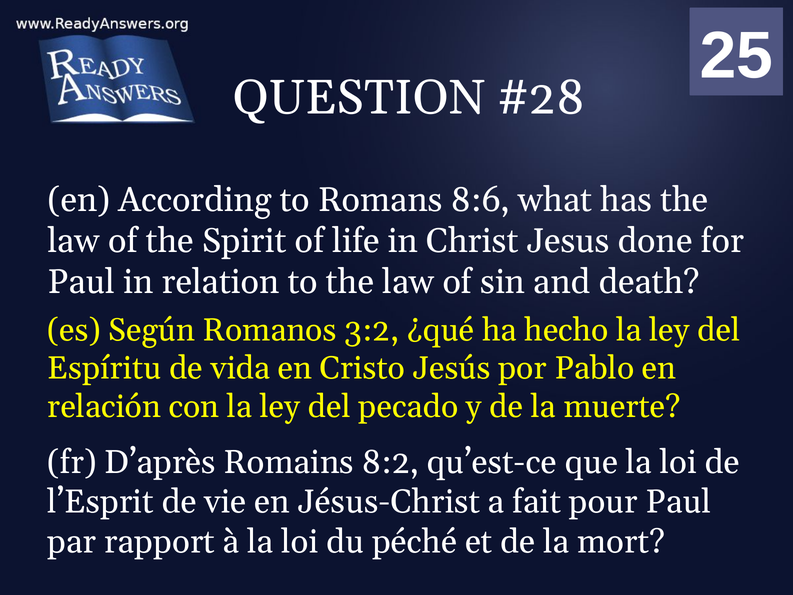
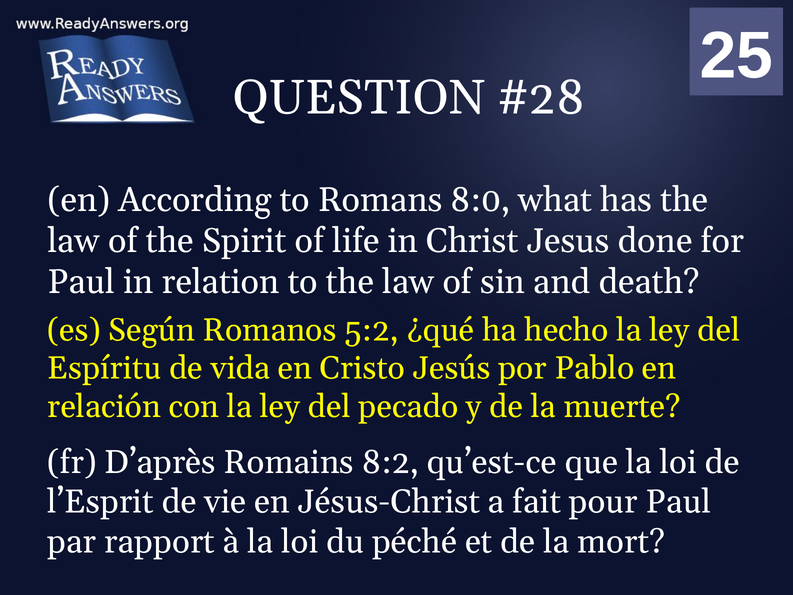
8:6: 8:6 -> 8:0 (481, 200)
3:2: 3:2 -> 5:2 (372, 330)
